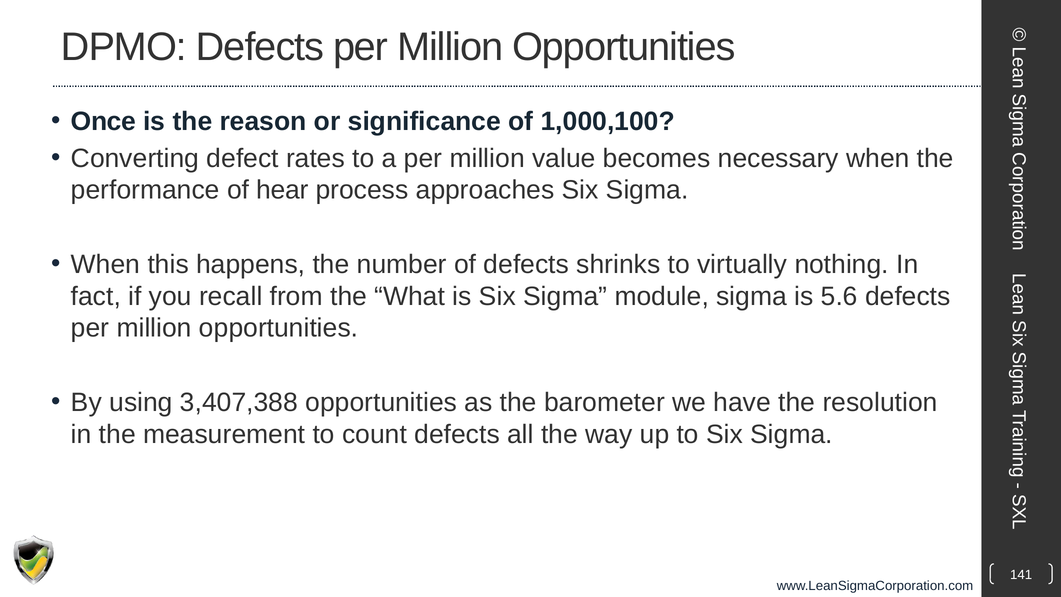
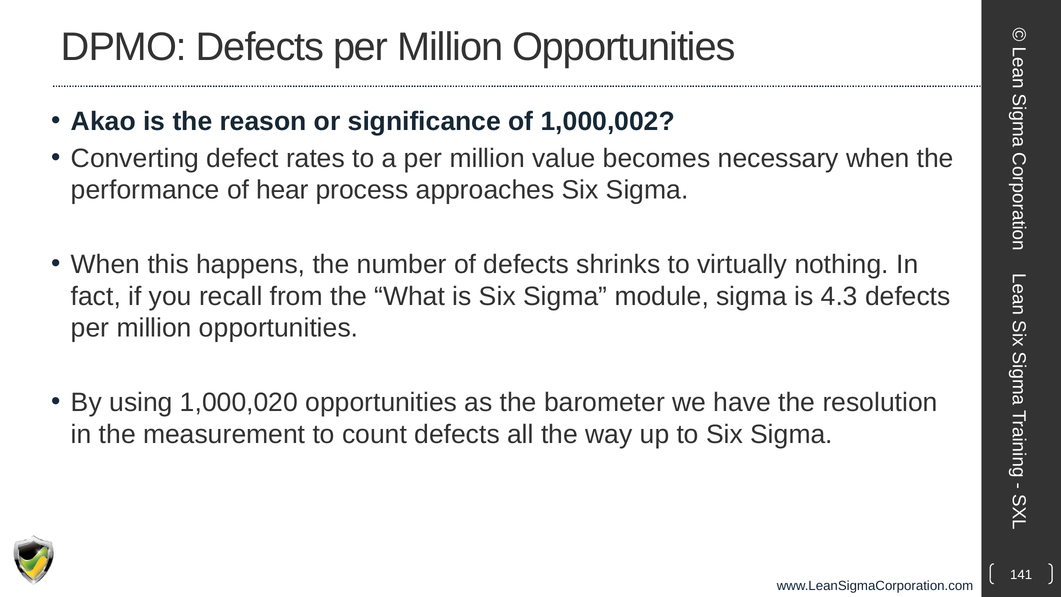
Once: Once -> Akao (103, 121)
1,000,100: 1,000,100 -> 1,000,002 (608, 121)
5.6: 5.6 -> 4.3 (839, 296)
3,407,388: 3,407,388 -> 1,000,020 (239, 402)
